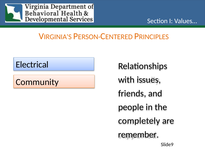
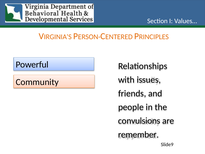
Electrical: Electrical -> Powerful (32, 64)
completely: completely -> convulsions (139, 121)
